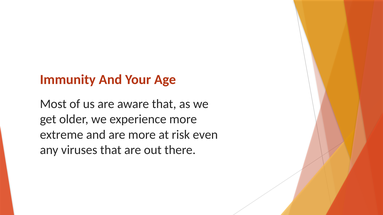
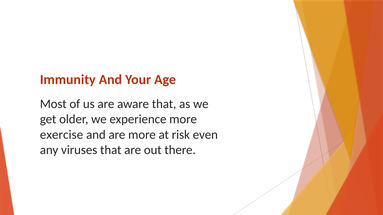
extreme: extreme -> exercise (62, 135)
